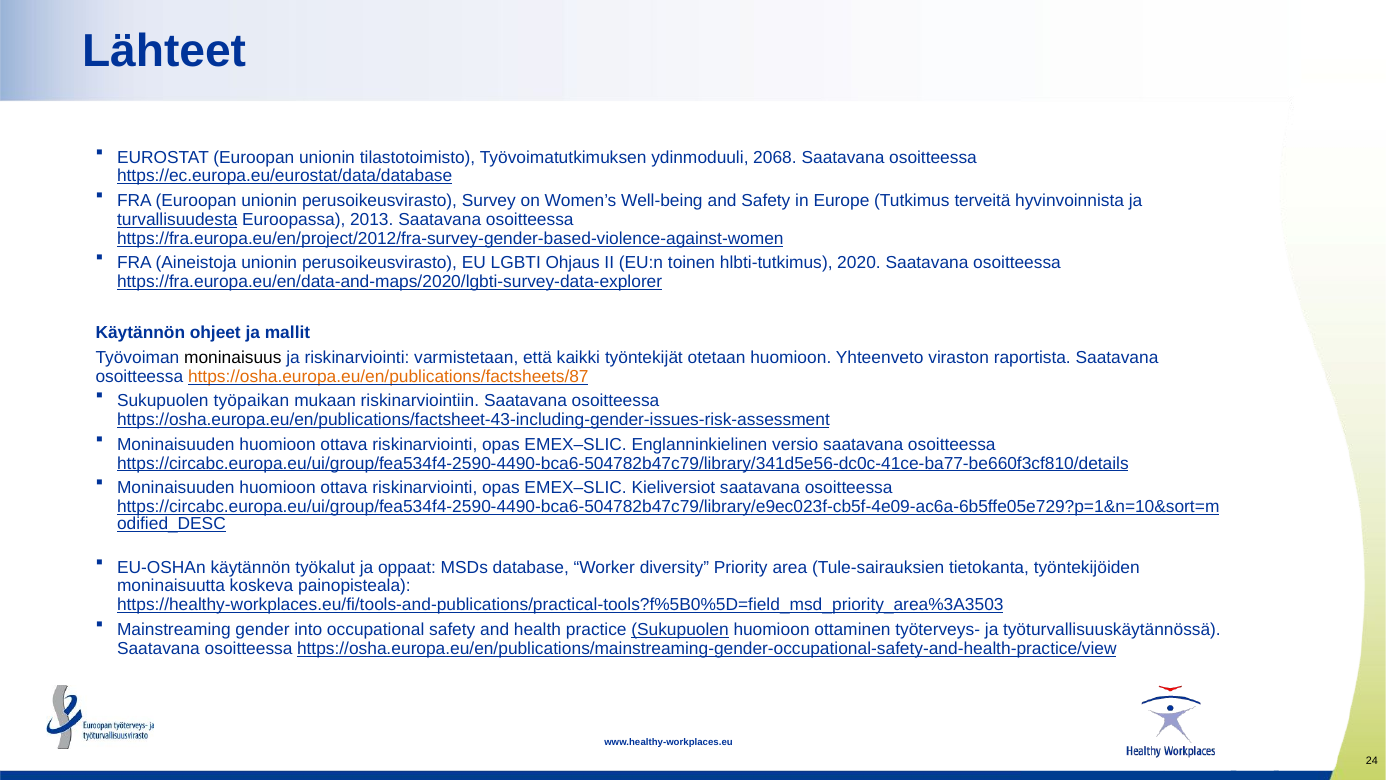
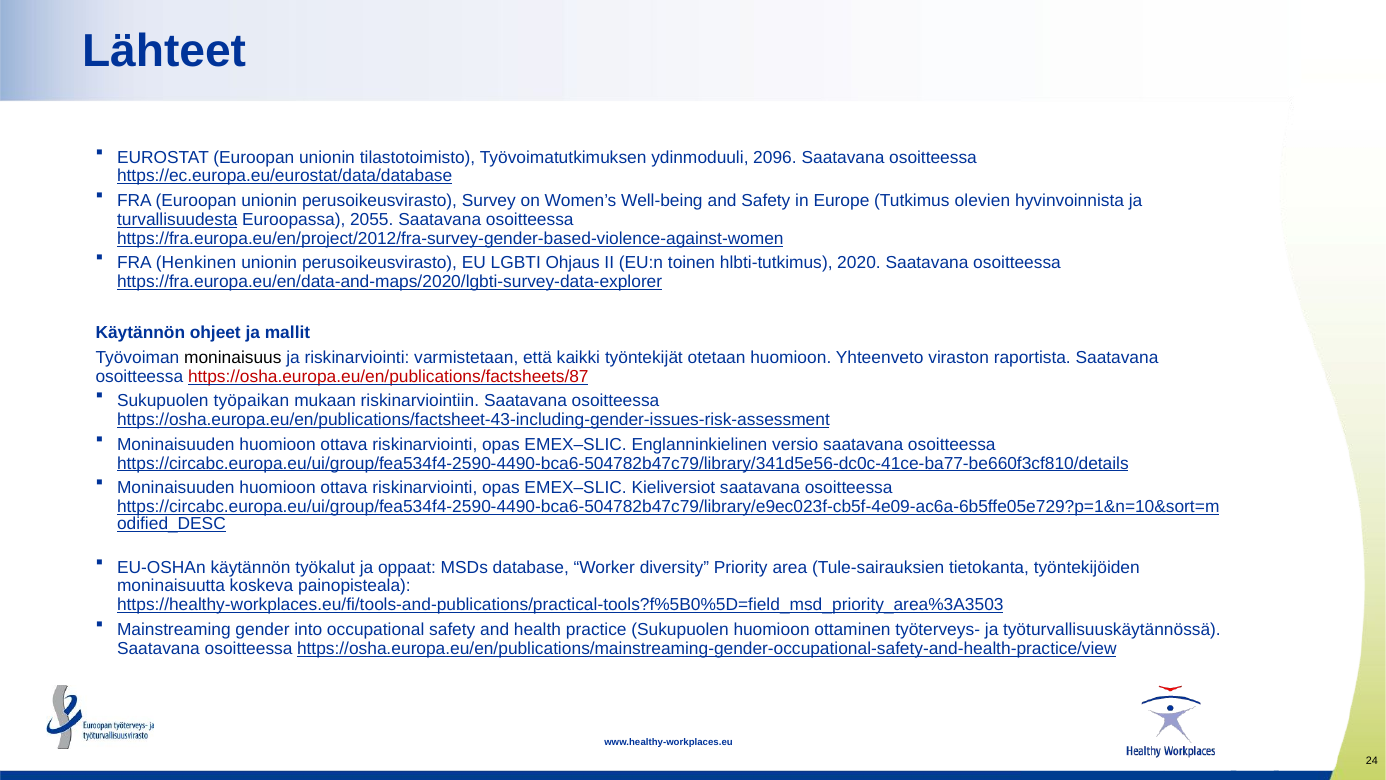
2068: 2068 -> 2096 (775, 157)
terveitä: terveitä -> olevien (982, 201)
2013: 2013 -> 2055 (372, 220)
Aineistoja: Aineistoja -> Henkinen (196, 263)
https://osha.europa.eu/en/publications/factsheets/87 colour: orange -> red (388, 376)
Sukupuolen underline: present -> none (680, 629)
